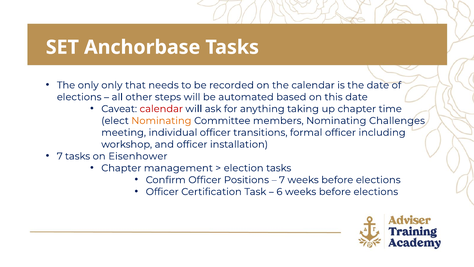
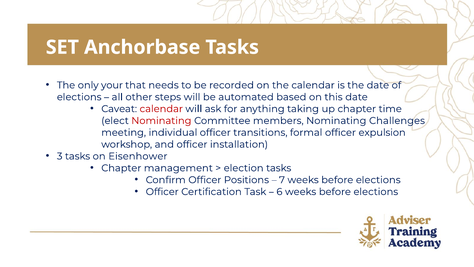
only only: only -> your (112, 85)
Nominating colour: orange -> red (161, 121)
including: including -> expulsion (382, 132)
7: 7 -> 3 (60, 156)
